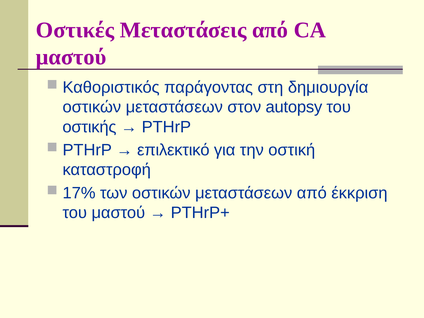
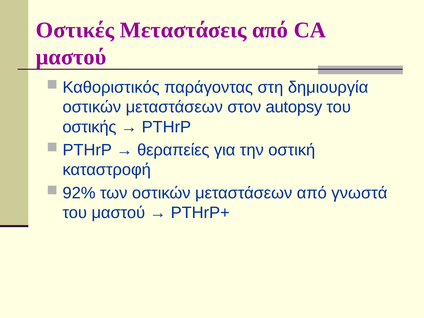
επιλεκτικό: επιλεκτικό -> θεραπείες (173, 150)
17%: 17% -> 92% (79, 193)
έκκριση: έκκριση -> γνωστά (359, 193)
